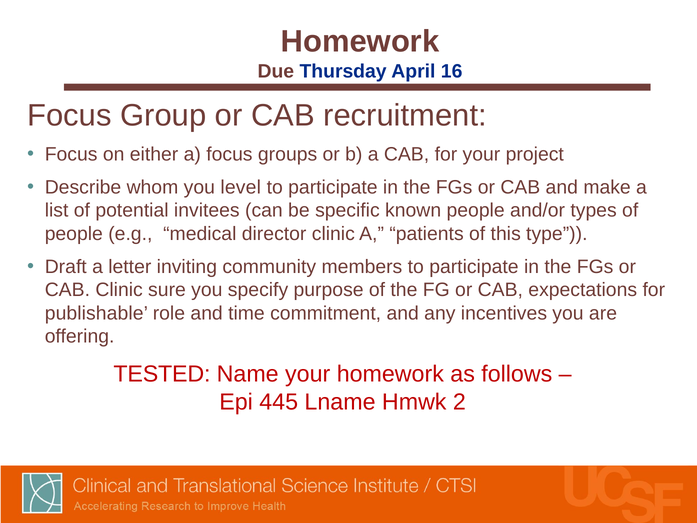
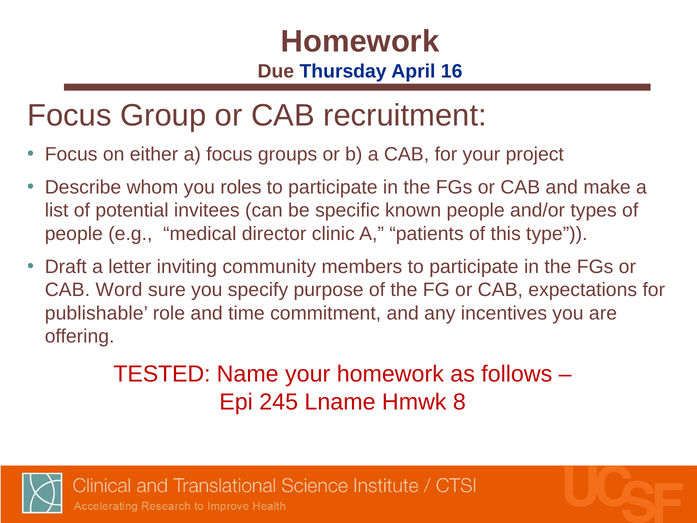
level: level -> roles (241, 187)
CAB Clinic: Clinic -> Word (119, 290)
445: 445 -> 245 (279, 402)
2: 2 -> 8 (459, 402)
